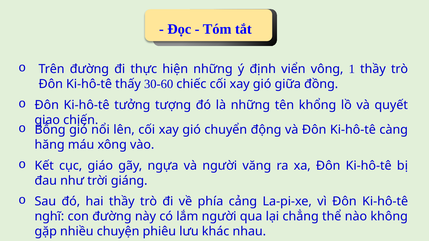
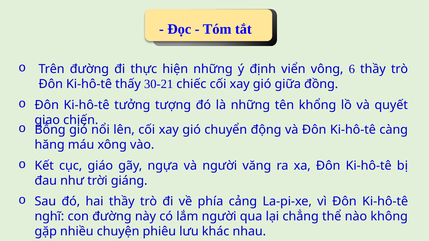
1: 1 -> 6 (352, 69)
30-60: 30-60 -> 30-21 (159, 84)
